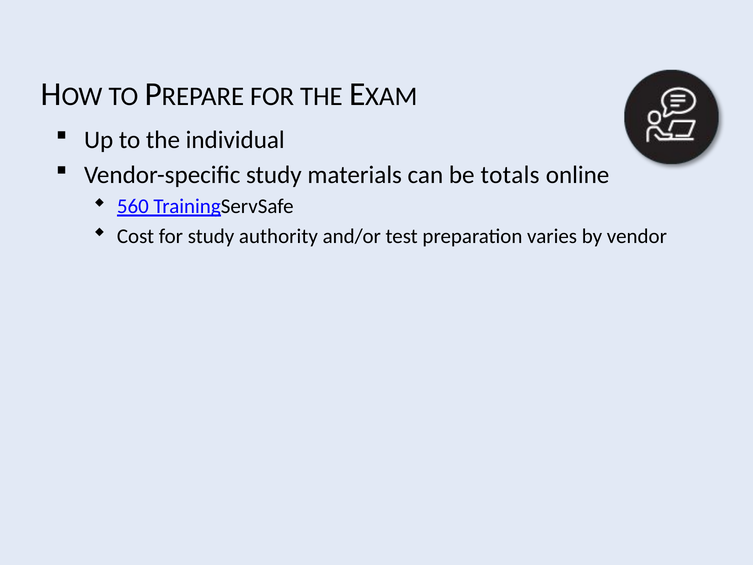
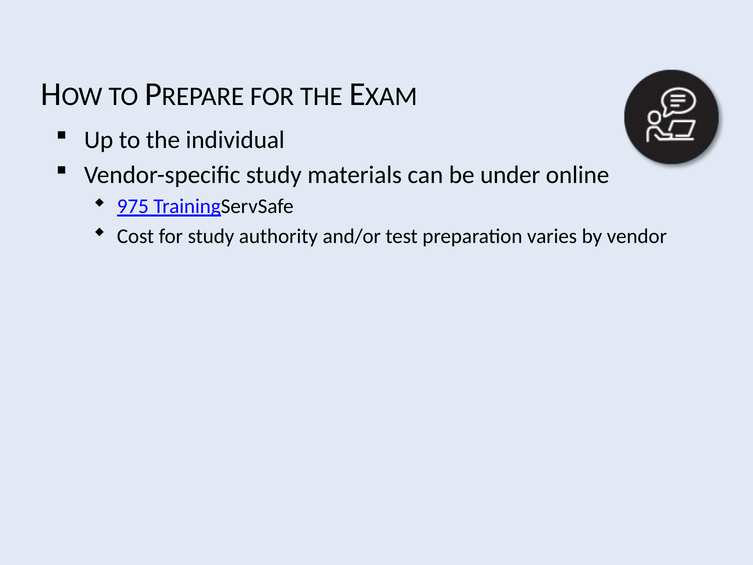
totals: totals -> under (510, 175)
560: 560 -> 975 (133, 206)
